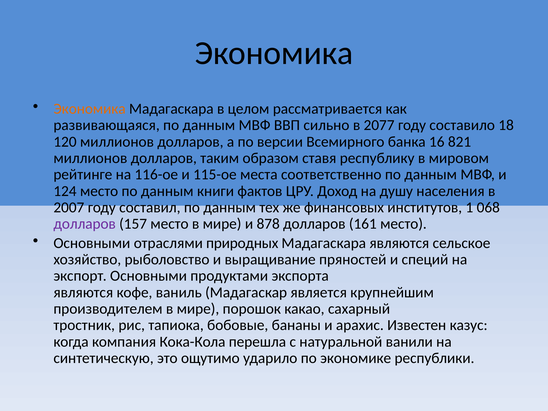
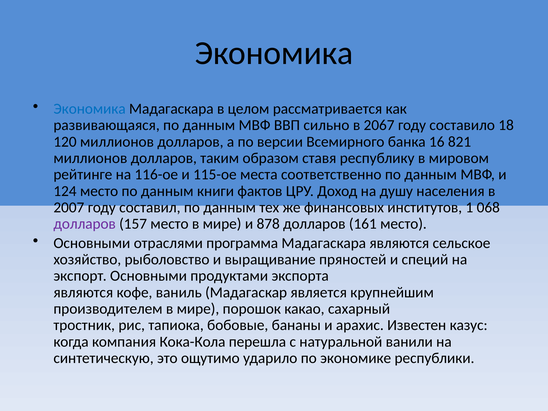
Экономика colour: orange -> blue (90, 109)
2077: 2077 -> 2067 (379, 125)
природных: природных -> программа (242, 243)
